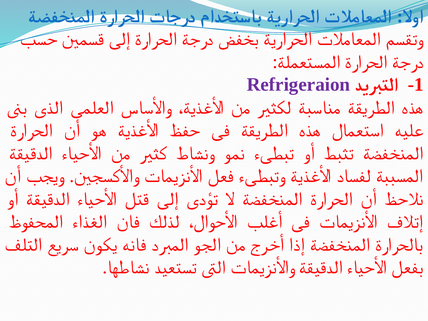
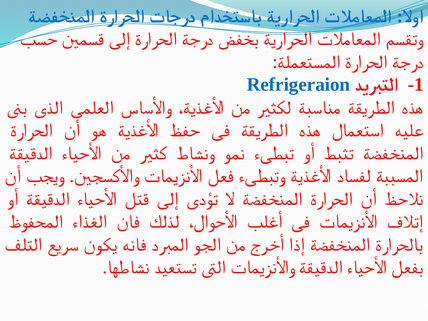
Refrigeraion colour: purple -> blue (298, 85)
